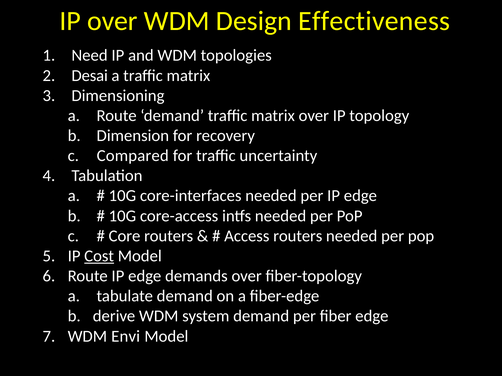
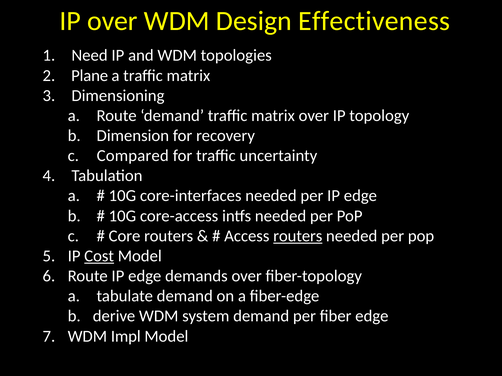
Desai: Desai -> Plane (90, 76)
routers underline: none -> present (298, 236)
Envi: Envi -> Impl (126, 337)
